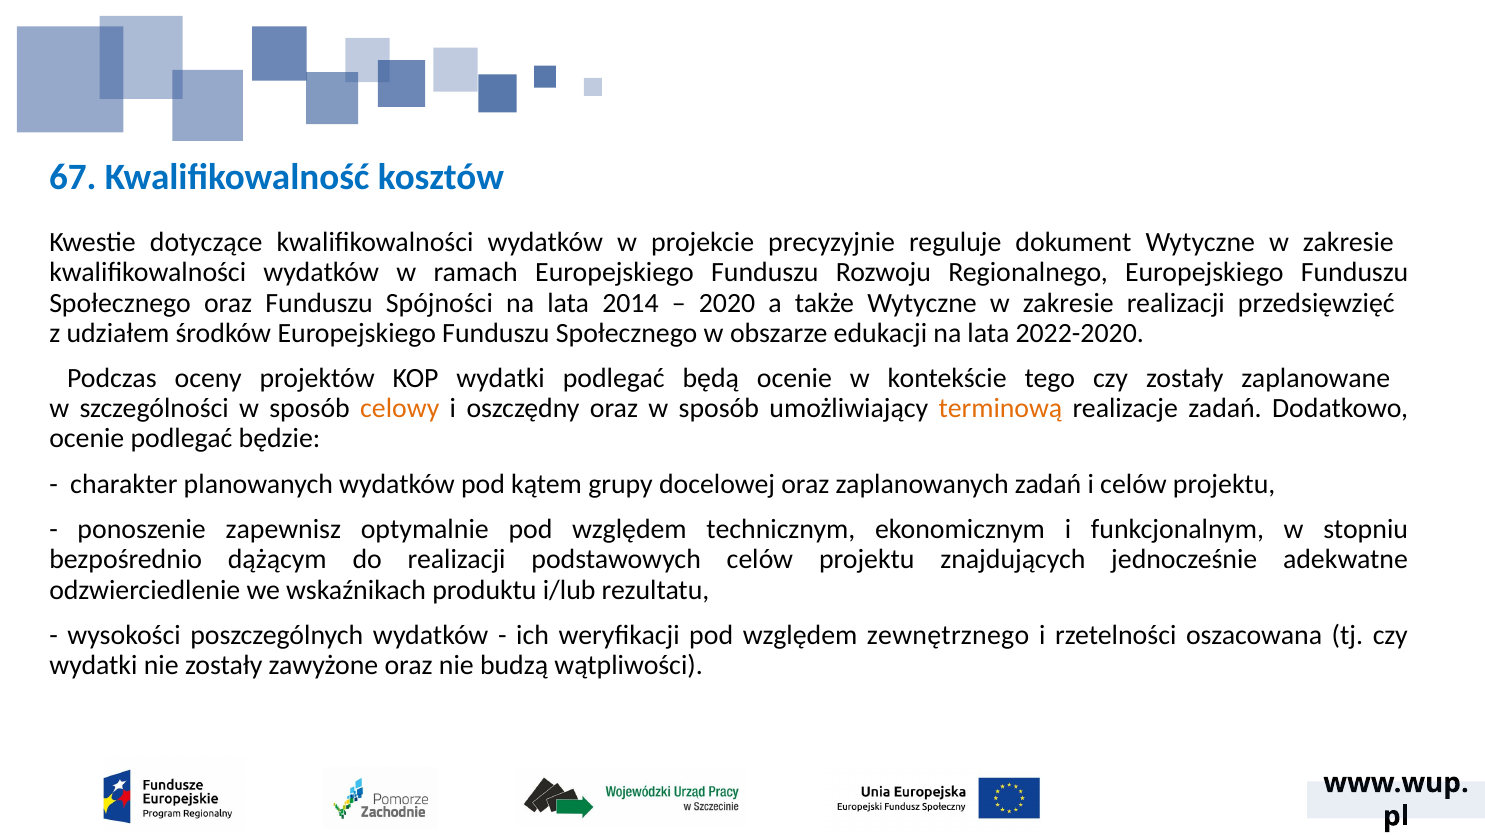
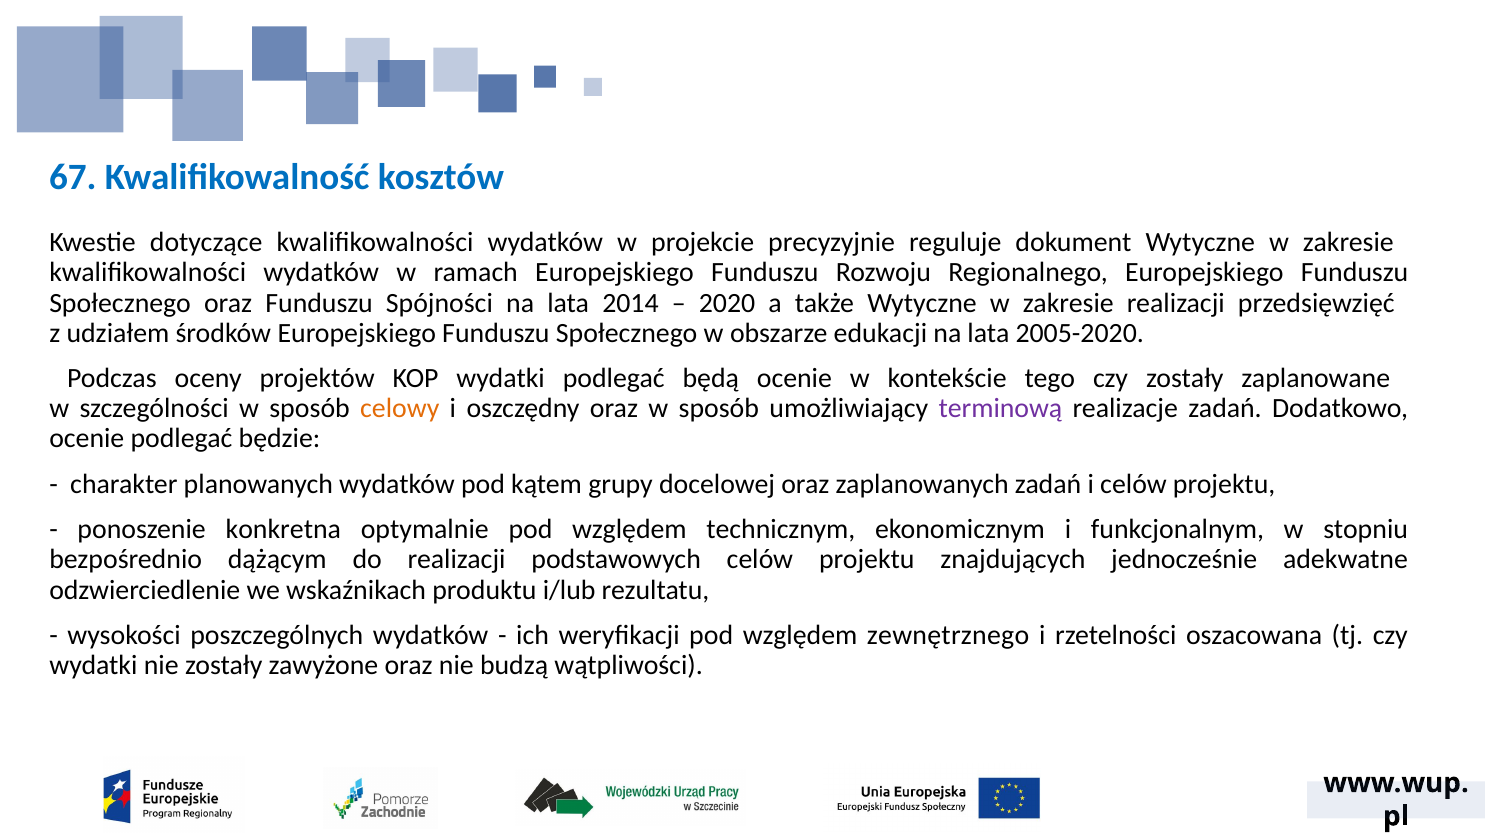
2022-2020: 2022-2020 -> 2005-2020 (1080, 333)
terminową colour: orange -> purple (1000, 409)
zapewnisz: zapewnisz -> konkretna (283, 530)
